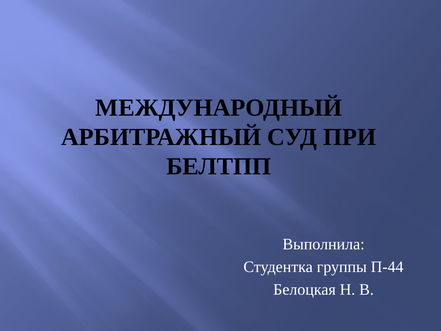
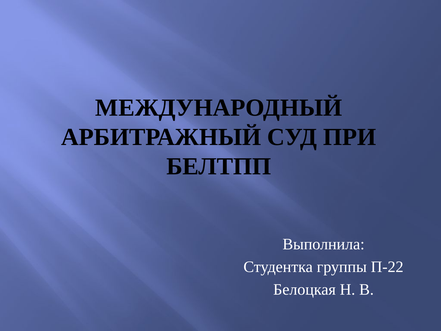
П-44: П-44 -> П-22 (387, 267)
